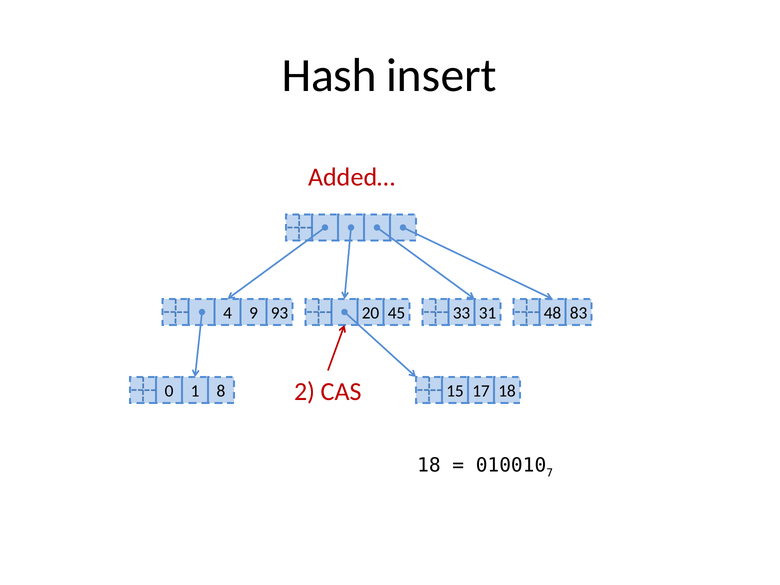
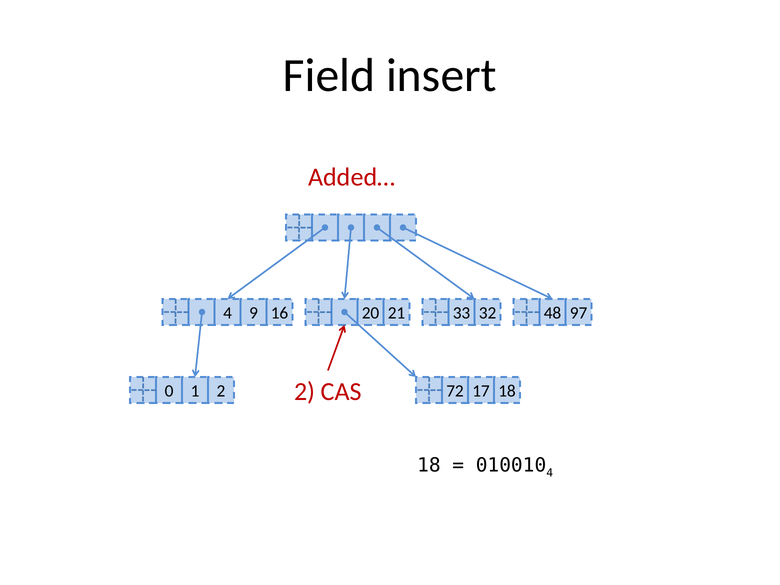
Hash: Hash -> Field (329, 76)
93: 93 -> 16 (280, 313)
45: 45 -> 21 (397, 313)
31: 31 -> 32 (488, 313)
83: 83 -> 97 (579, 313)
15: 15 -> 72 (455, 391)
1 8: 8 -> 2 (221, 391)
7: 7 -> 4 (550, 473)
